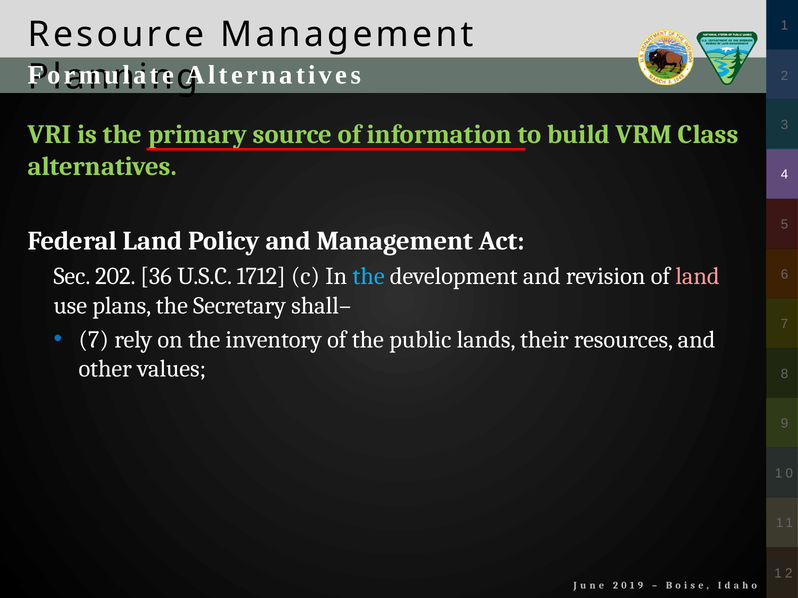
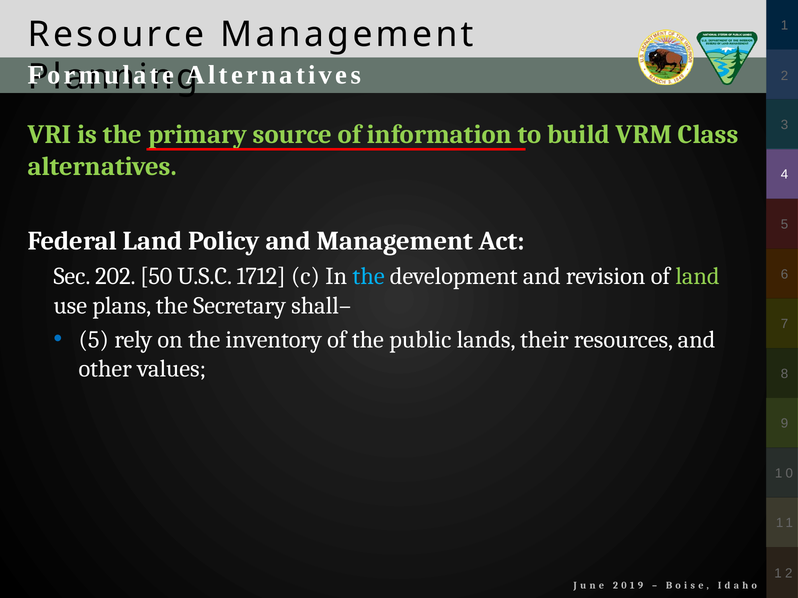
36: 36 -> 50 (156, 276)
land colour: pink -> light green (698, 276)
7: 7 -> 5 (94, 340)
